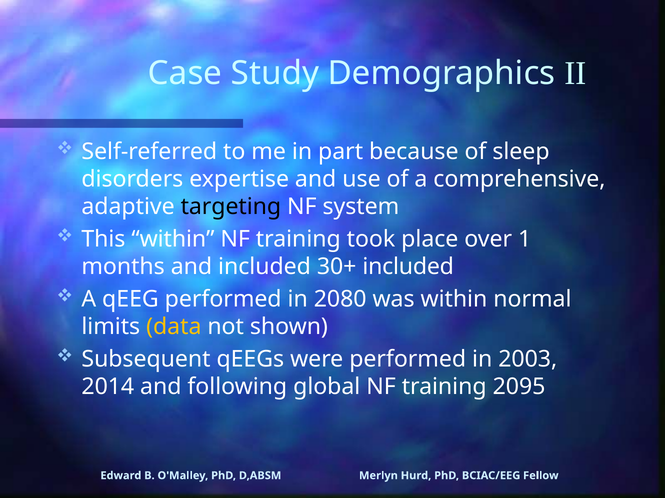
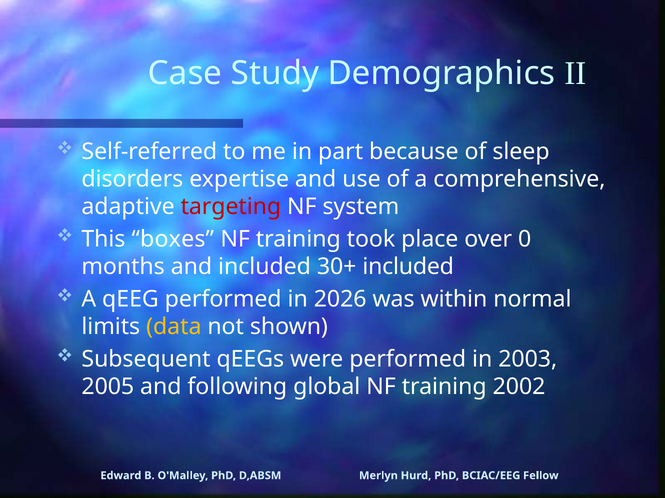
targeting colour: black -> red (231, 207)
This within: within -> boxes (173, 240)
1: 1 -> 0 (525, 240)
2080: 2080 -> 2026 (340, 300)
2014: 2014 -> 2005 (108, 387)
2095: 2095 -> 2002 (519, 387)
